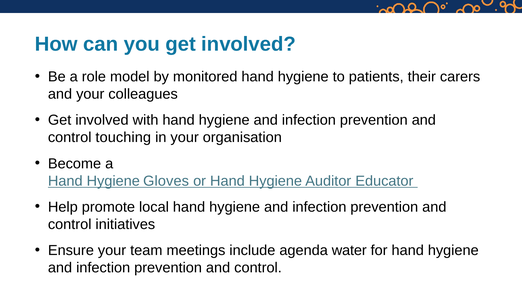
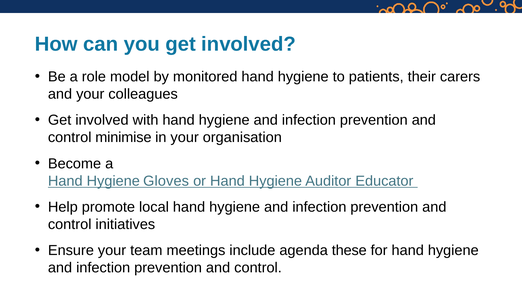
touching: touching -> minimise (123, 138)
water: water -> these (349, 251)
